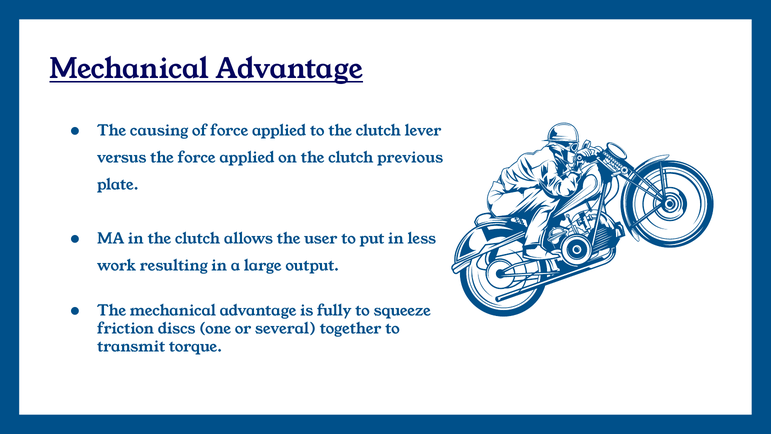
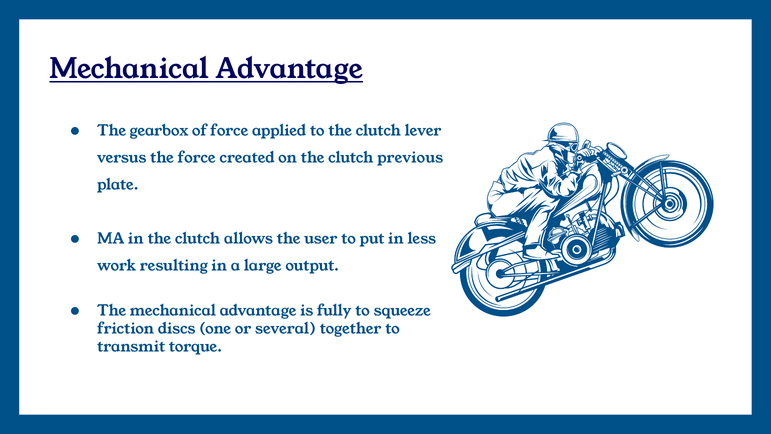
causing: causing -> gearbox (159, 131)
the force applied: applied -> created (247, 158)
